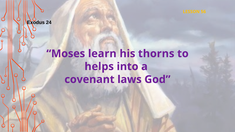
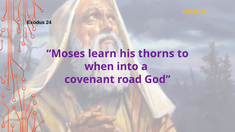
helps: helps -> when (99, 67)
laws: laws -> road (130, 80)
